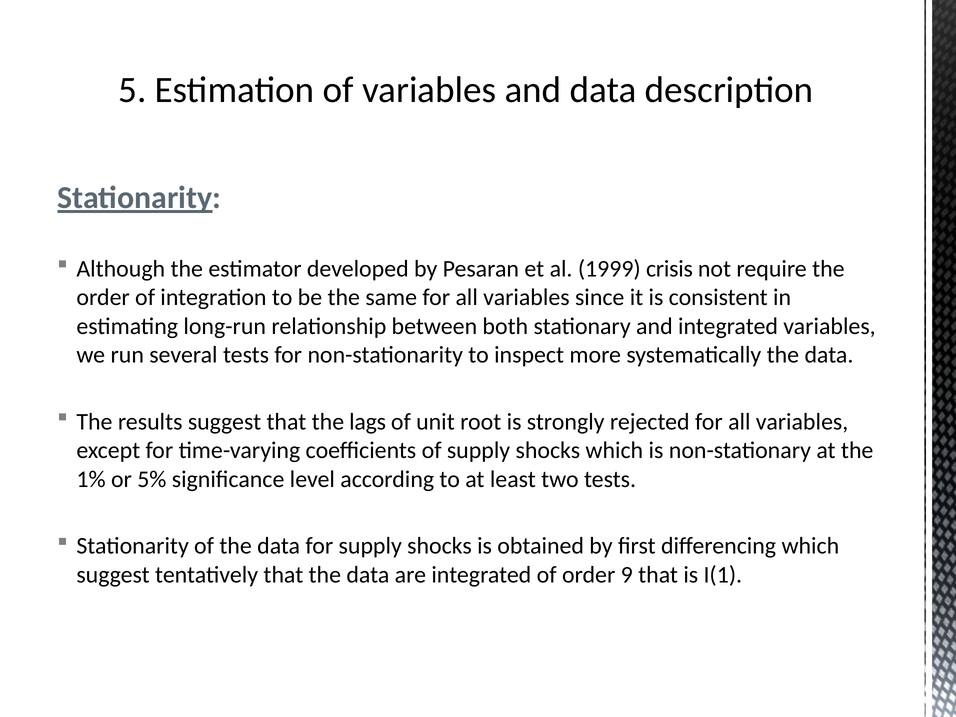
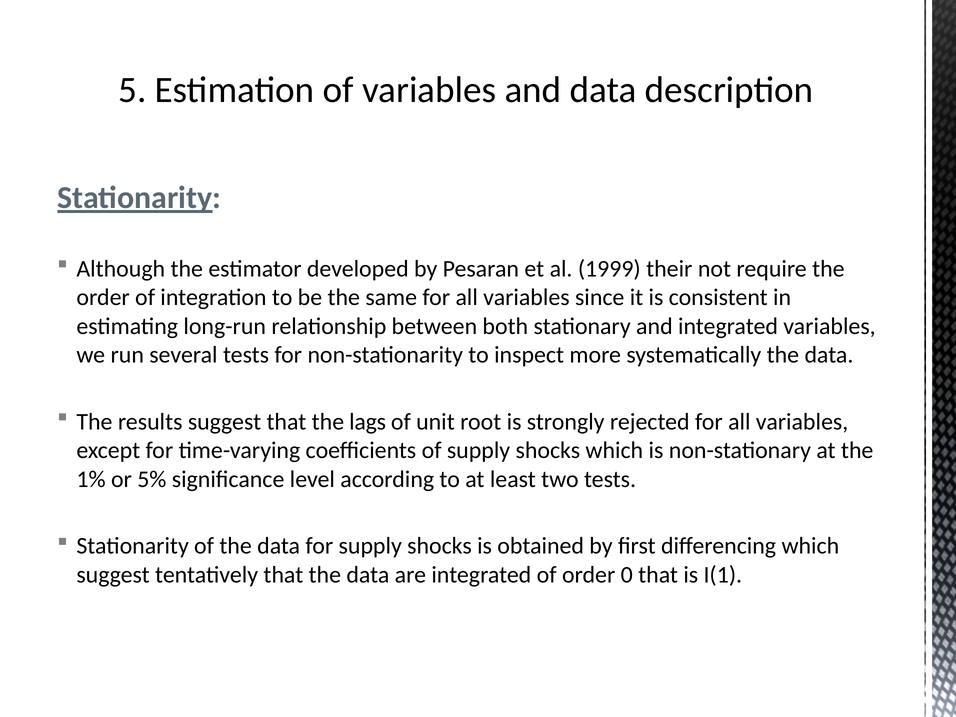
crisis: crisis -> their (669, 269)
9: 9 -> 0 (627, 575)
